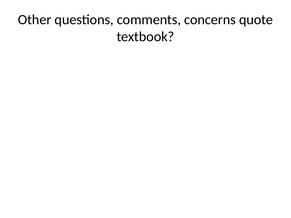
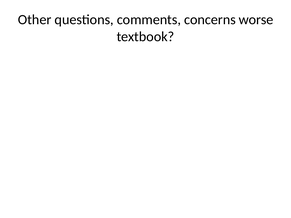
quote: quote -> worse (256, 20)
